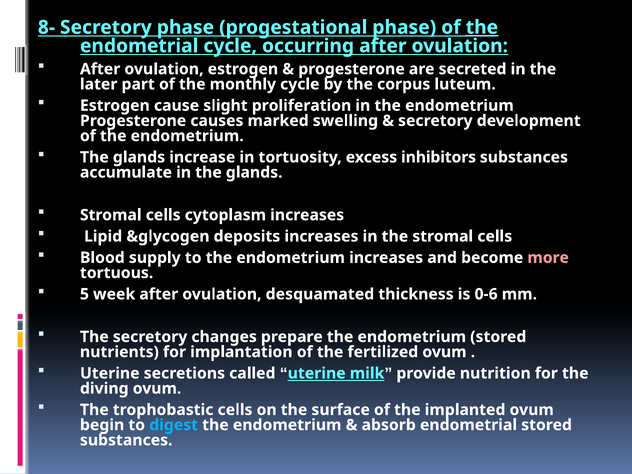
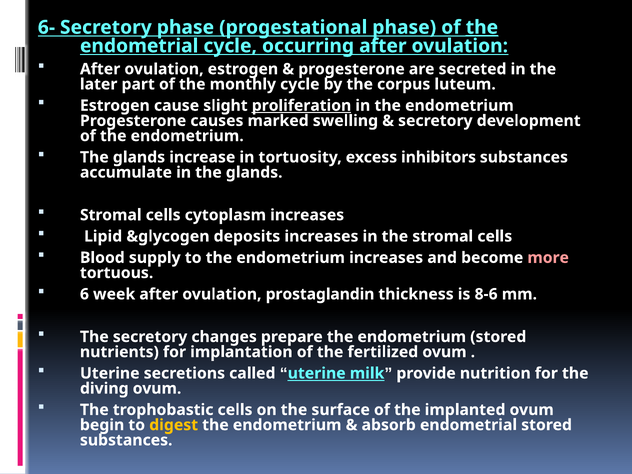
8-: 8- -> 6- (46, 27)
proliferation underline: none -> present (302, 106)
5: 5 -> 6 (84, 294)
desquamated: desquamated -> prostaglandin (320, 294)
0-6: 0-6 -> 8-6 (486, 294)
digest colour: light blue -> yellow (174, 425)
